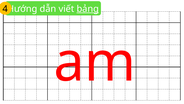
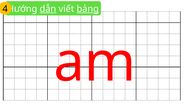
dẫn underline: none -> present (48, 9)
